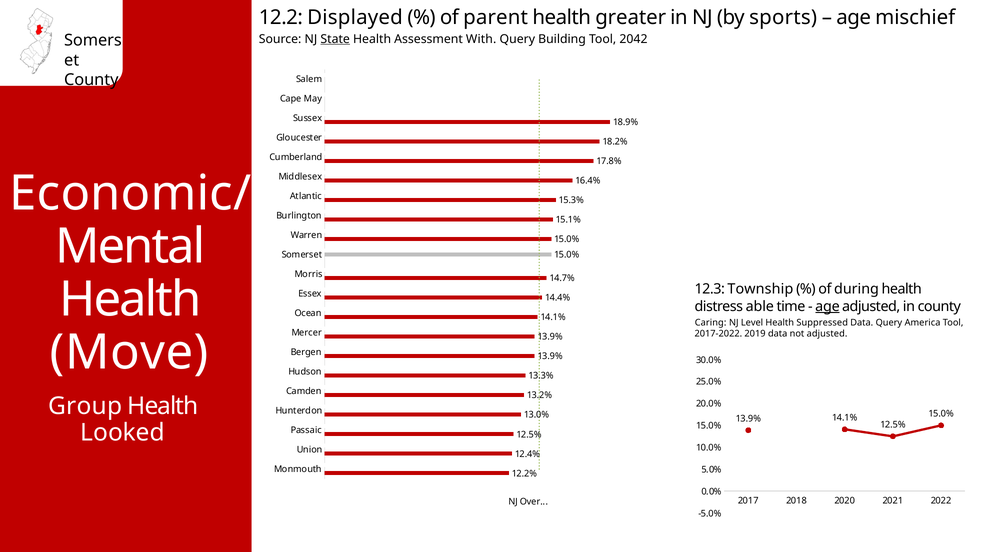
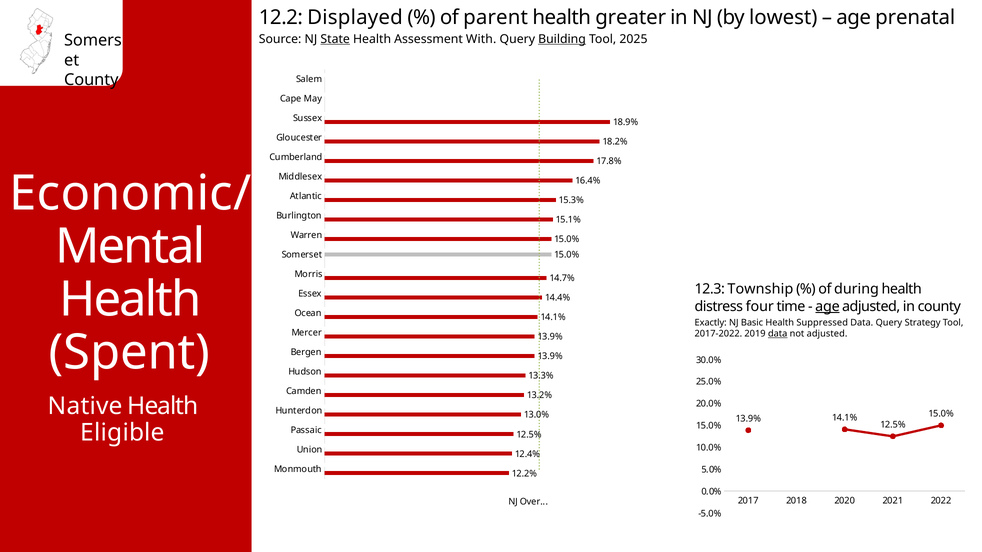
sports: sports -> lowest (783, 17)
mischief: mischief -> prenatal (915, 17)
Building underline: none -> present (562, 39)
2042: 2042 -> 2025 (633, 39)
able: able -> four (760, 307)
Caring: Caring -> Exactly (711, 323)
Level: Level -> Basic (752, 323)
America: America -> Strategy (923, 323)
data underline: none -> present (778, 334)
Move: Move -> Spent (130, 353)
Group: Group -> Native (85, 406)
Looked: Looked -> Eligible (123, 433)
